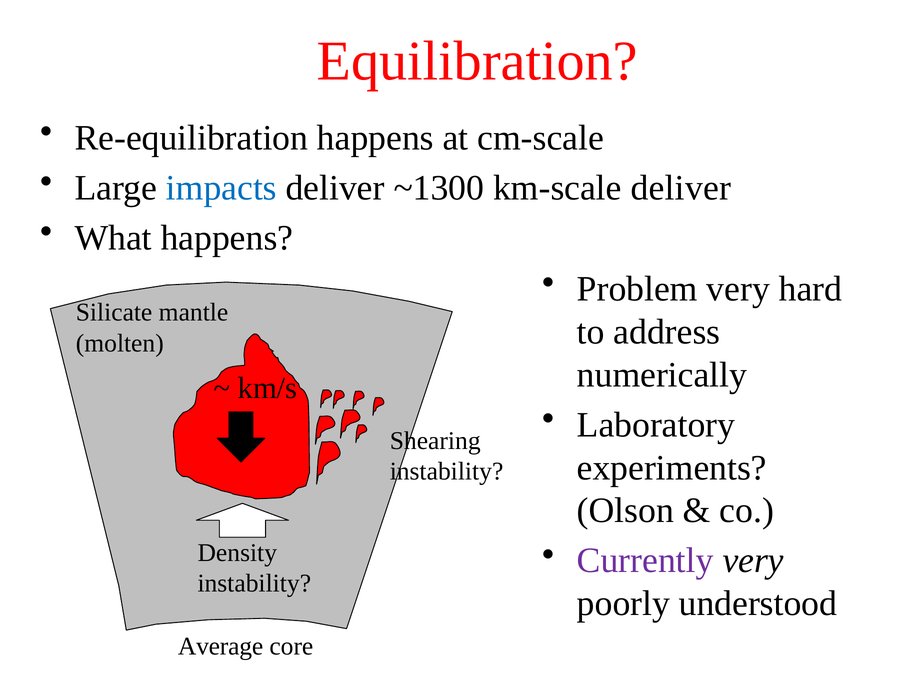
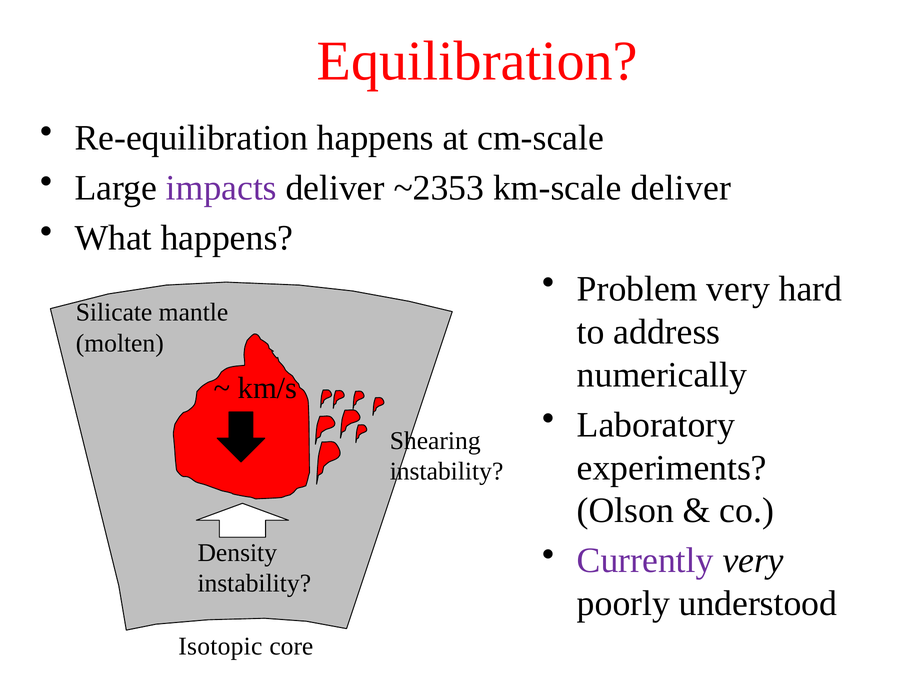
impacts colour: blue -> purple (221, 188)
~1300: ~1300 -> ~2353 (439, 188)
Average: Average -> Isotopic (220, 647)
